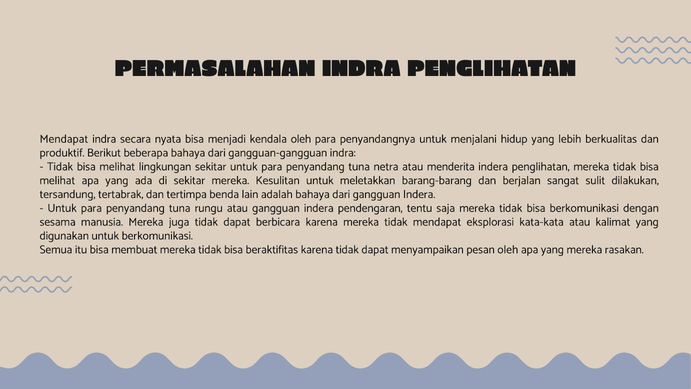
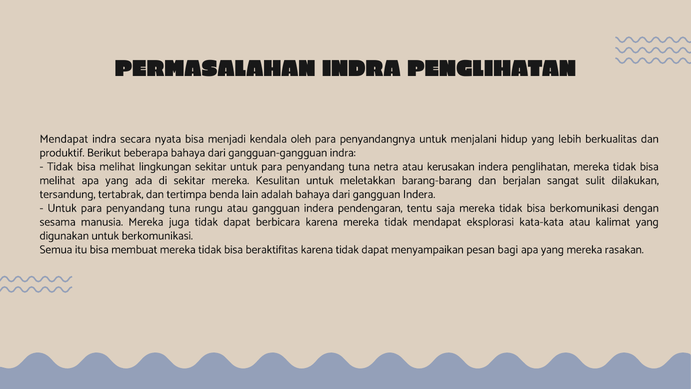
menderita: menderita -> kerusakan (451, 166)
pesan oleh: oleh -> bagi (508, 249)
